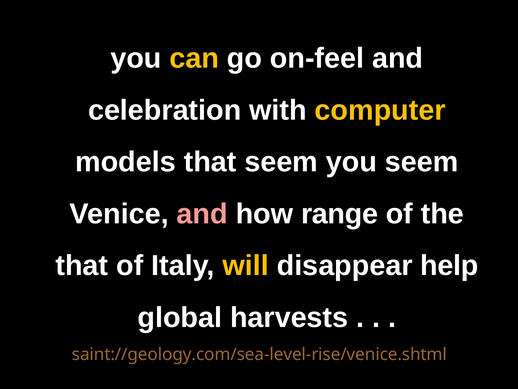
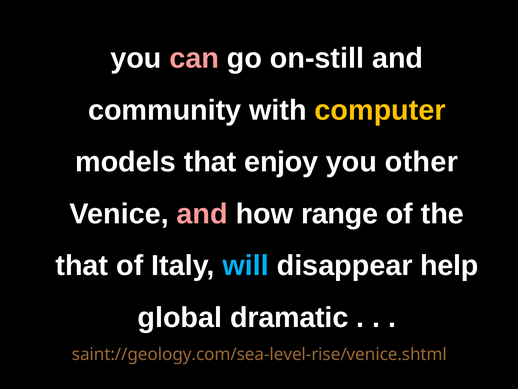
can colour: yellow -> pink (194, 58)
on-feel: on-feel -> on-still (317, 58)
celebration: celebration -> community (165, 110)
that seem: seem -> enjoy (281, 162)
you seem: seem -> other (421, 162)
will colour: yellow -> light blue (246, 265)
harvests: harvests -> dramatic (289, 317)
